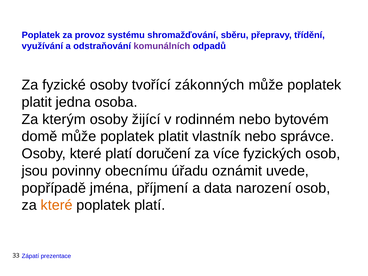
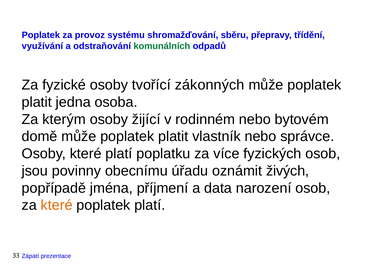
komunálních colour: purple -> green (162, 46)
doručení: doručení -> poplatku (163, 154)
uvede: uvede -> živých (288, 171)
